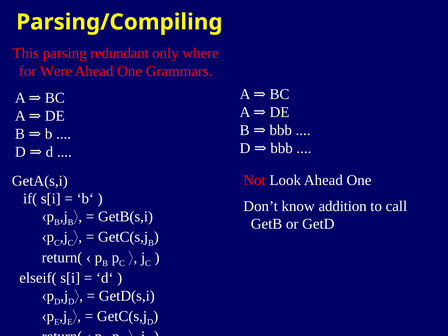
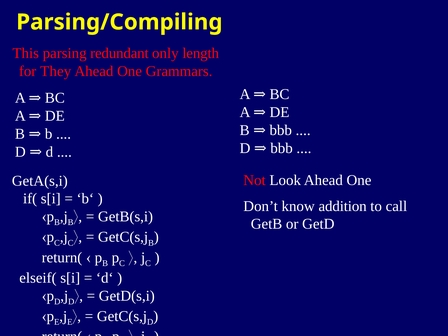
where: where -> length (201, 53)
Were: Were -> They (56, 71)
